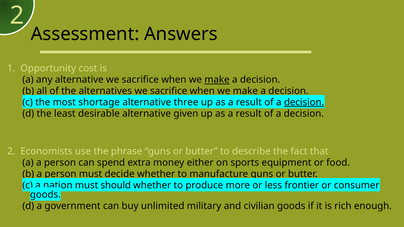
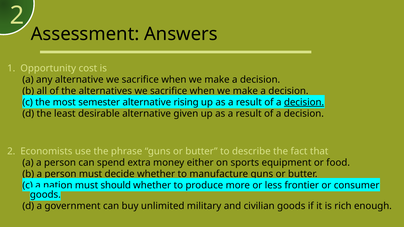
make underline: present -> none (217, 80)
shortage: shortage -> semester (99, 102)
three: three -> rising (186, 102)
